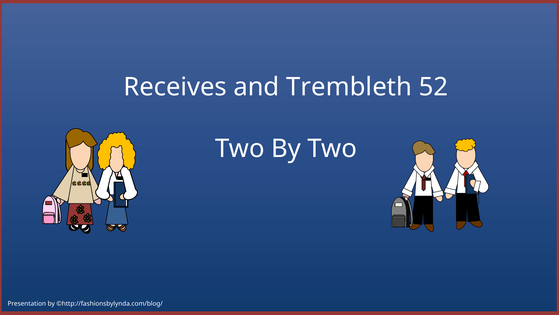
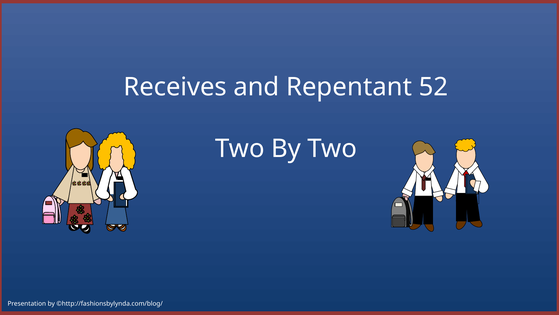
Trembleth: Trembleth -> Repentant (349, 87)
